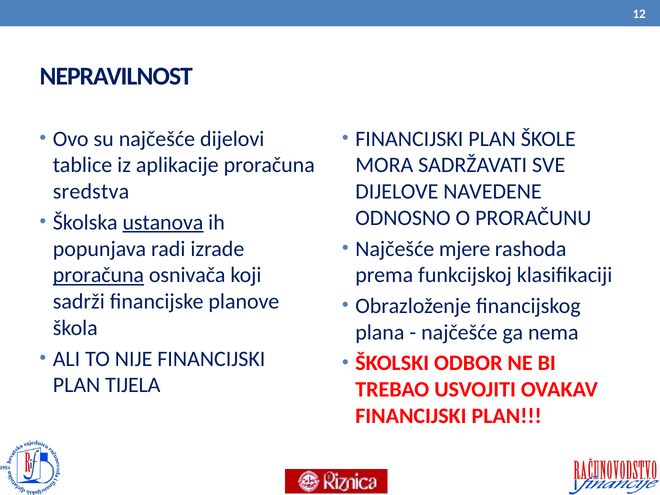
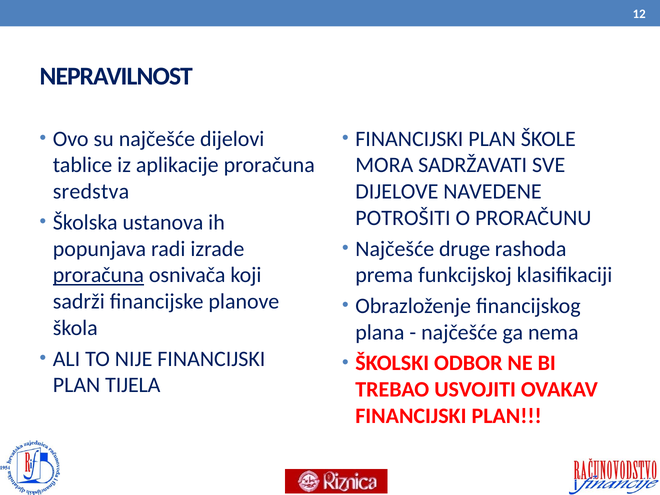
ODNOSNO: ODNOSNO -> POTROŠITI (403, 218)
ustanova underline: present -> none (163, 222)
mjere: mjere -> druge (465, 249)
